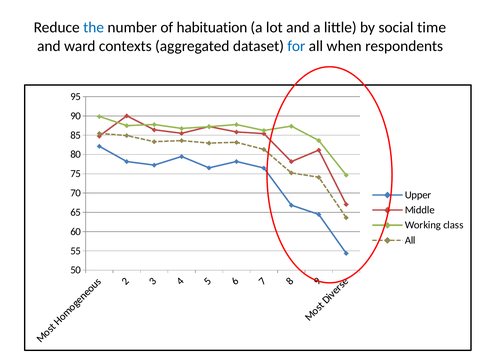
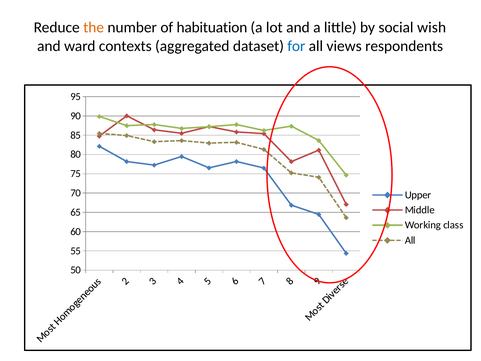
the colour: blue -> orange (94, 27)
time: time -> wish (432, 27)
when: when -> views (344, 46)
